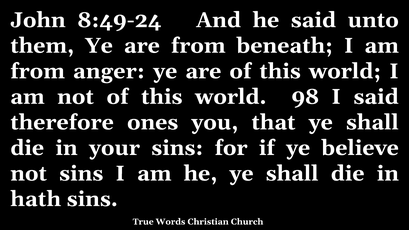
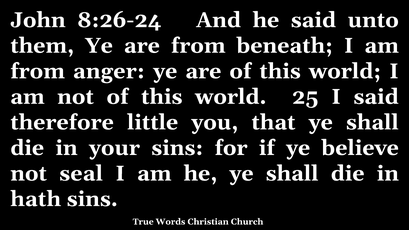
8:49-24: 8:49-24 -> 8:26-24 (119, 20)
98: 98 -> 25 (305, 97)
ones: ones -> little (153, 122)
not sins: sins -> seal (81, 174)
